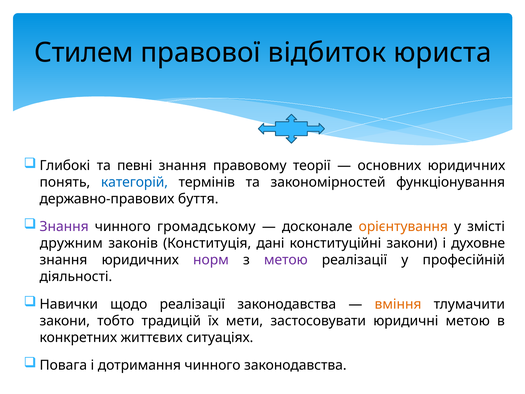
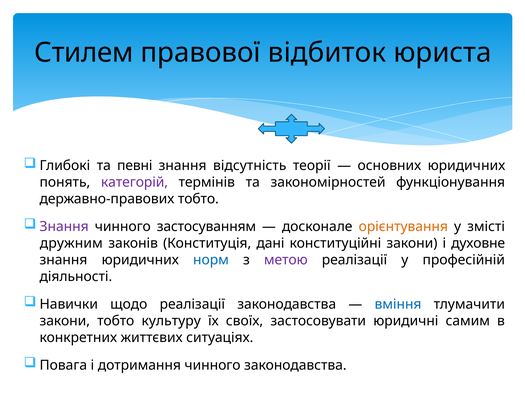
правовому: правовому -> відсутність (250, 166)
категорій colour: blue -> purple (134, 182)
державно-правових буття: буття -> тобто (198, 199)
громадському: громадському -> застосуванням (206, 226)
норм colour: purple -> blue (211, 260)
вміння colour: orange -> blue (398, 304)
традицій: традицій -> культуру (171, 321)
мети: мети -> своїх (245, 321)
юридичні метою: метою -> самим (468, 321)
